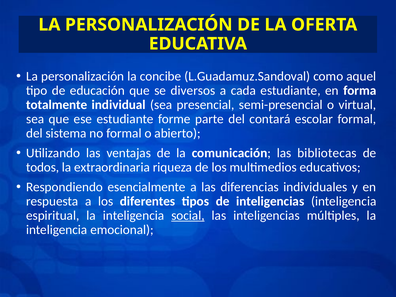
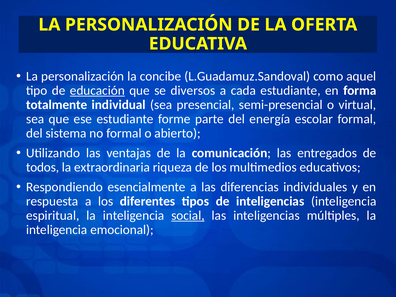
educación underline: none -> present (97, 90)
contará: contará -> energía (270, 119)
bibliotecas: bibliotecas -> entregados (327, 153)
